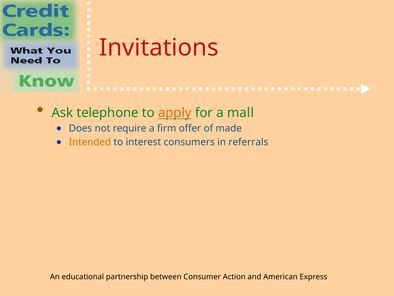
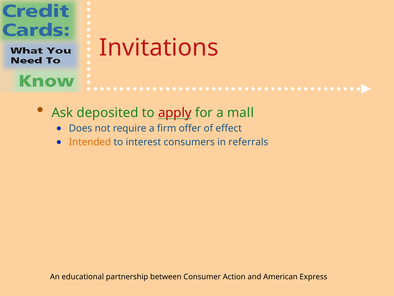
telephone: telephone -> deposited (108, 113)
apply colour: orange -> red (175, 113)
made: made -> effect (229, 128)
